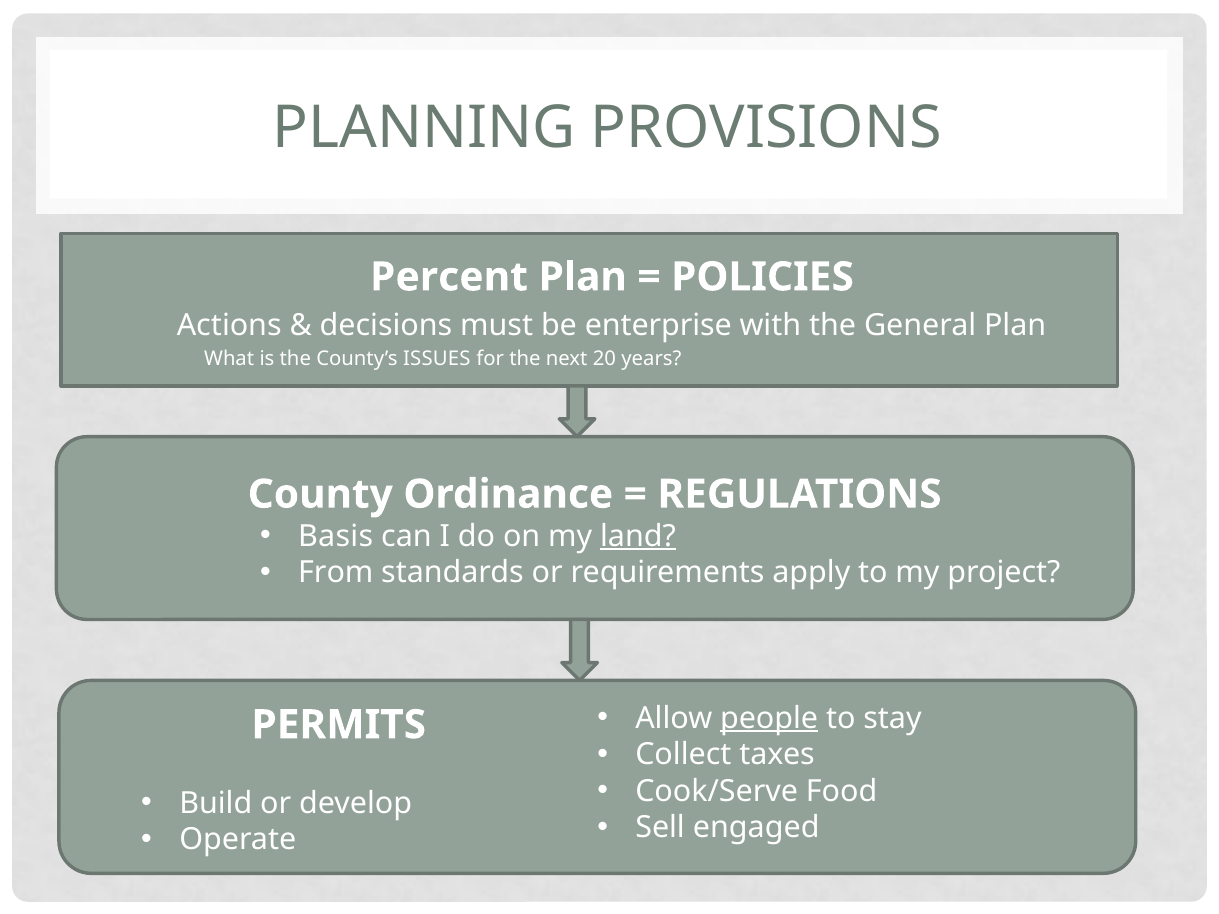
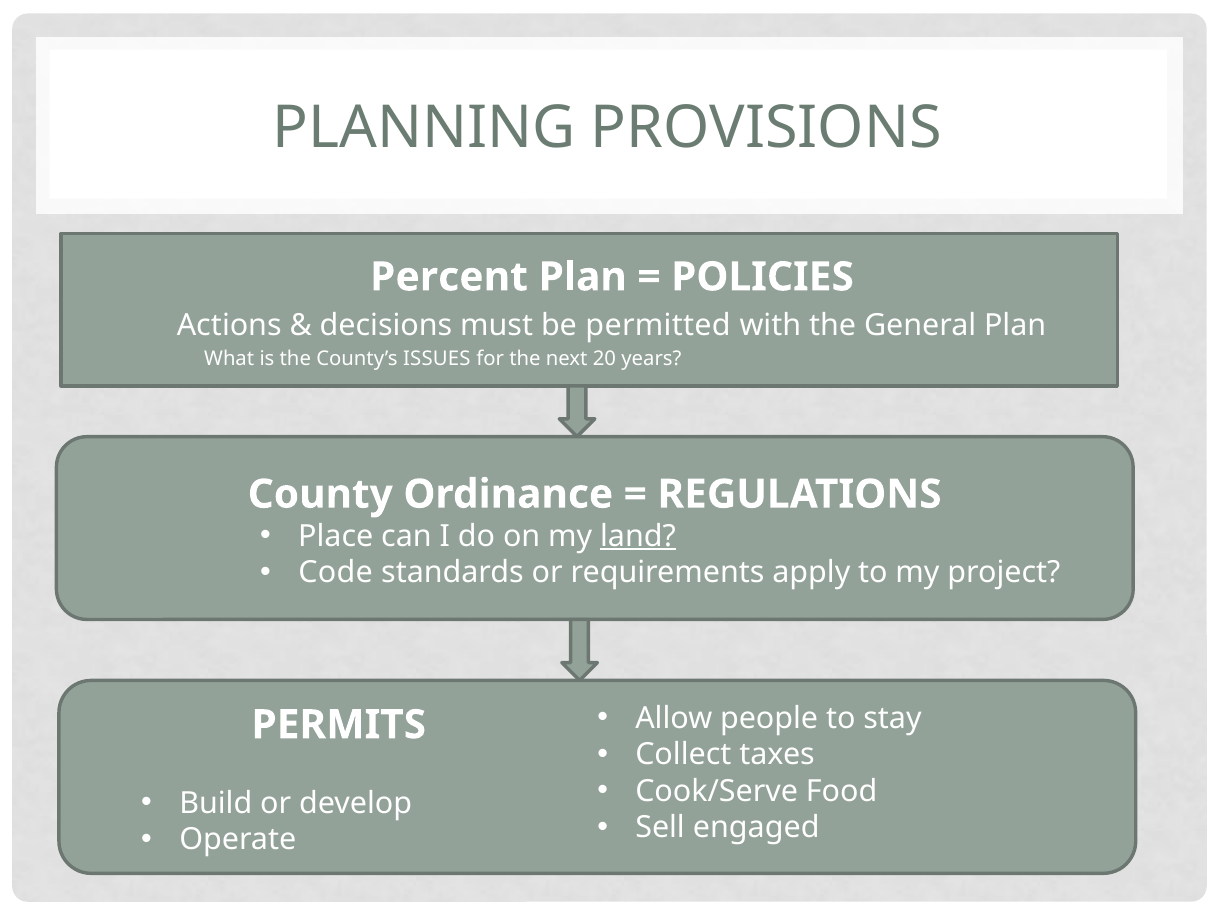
enterprise: enterprise -> permitted (658, 325)
Basis: Basis -> Place (336, 536)
From: From -> Code (336, 573)
people underline: present -> none (769, 718)
